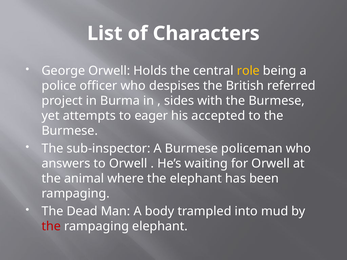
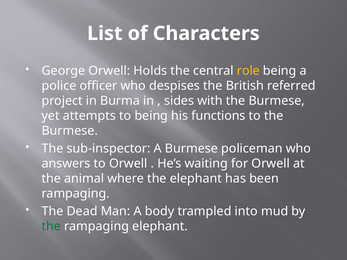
to eager: eager -> being (151, 116)
accepted: accepted -> functions (218, 116)
the colour: red -> green (51, 227)
